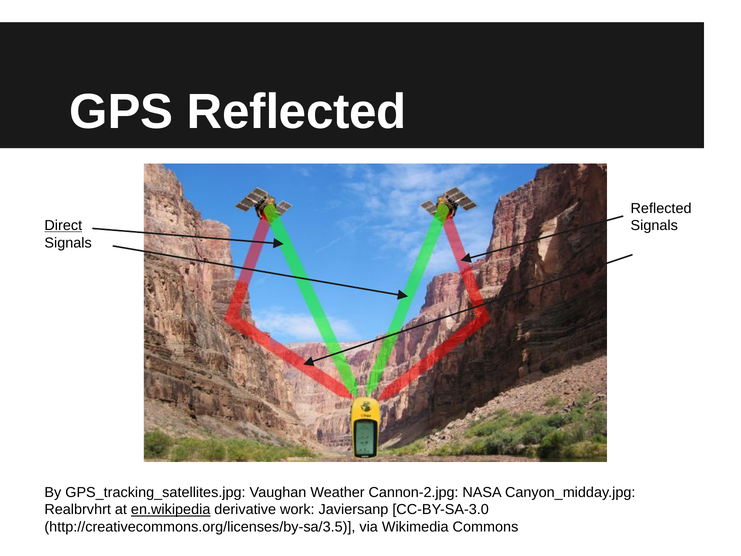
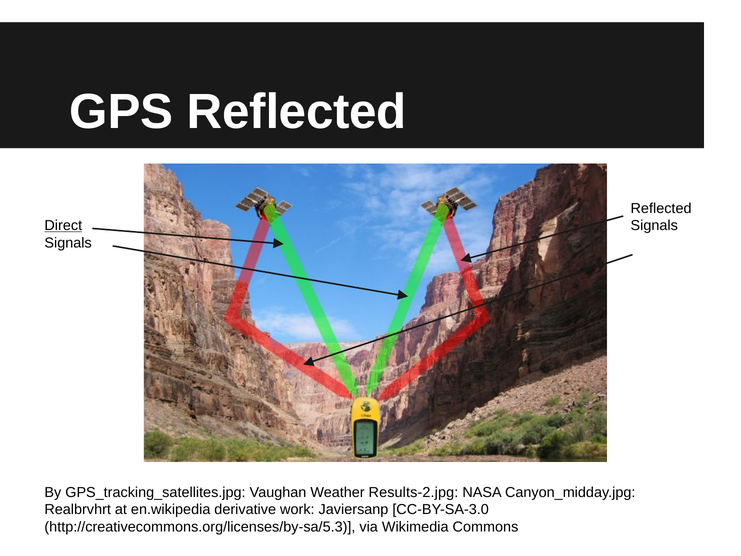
Cannon-2.jpg: Cannon-2.jpg -> Results-2.jpg (413, 492)
en.wikipedia underline: present -> none (171, 509)
http://creativecommons.org/licenses/by-sa/3.5: http://creativecommons.org/licenses/by-sa/3.5 -> http://creativecommons.org/licenses/by-sa/5.3 (200, 527)
